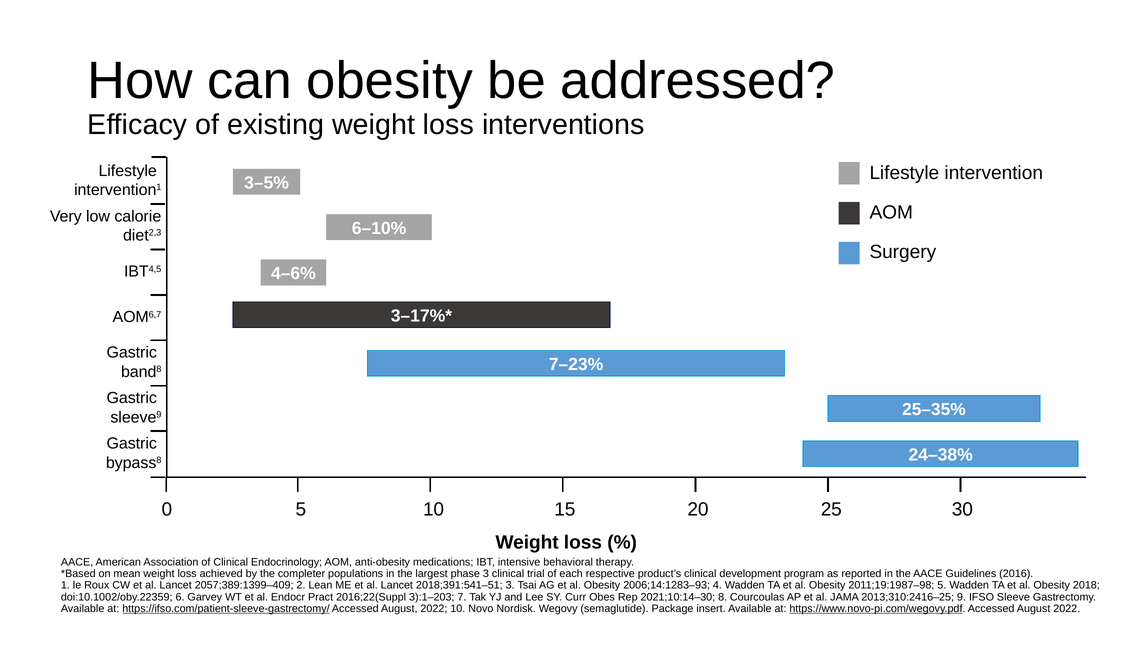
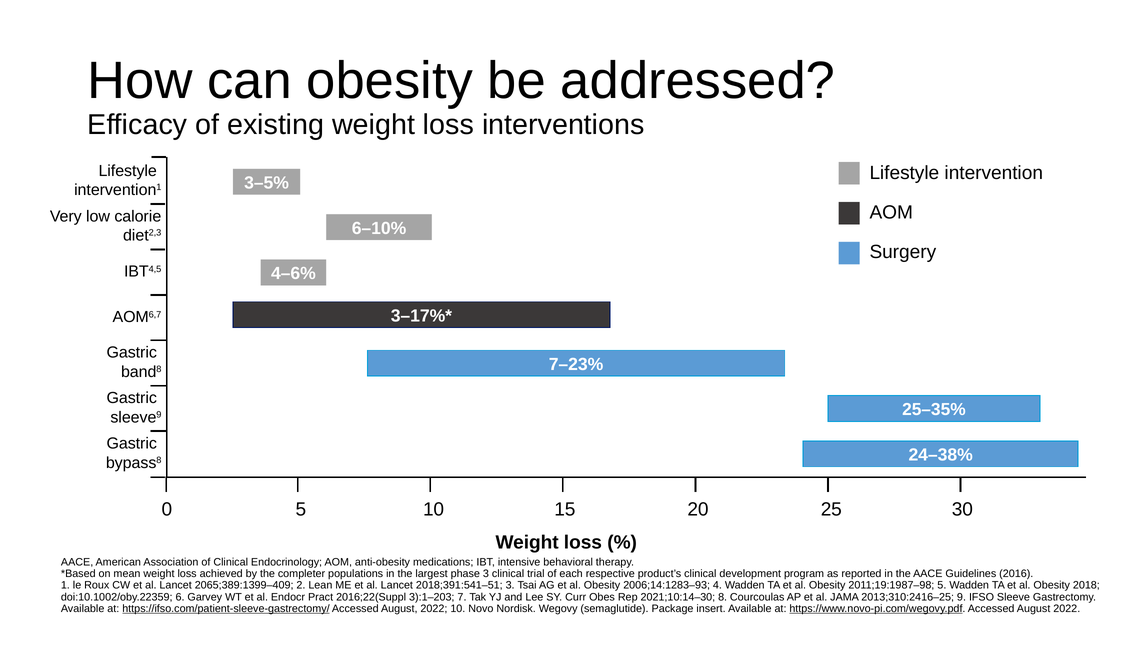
2057;389:1399–409: 2057;389:1399–409 -> 2065;389:1399–409 (244, 585)
